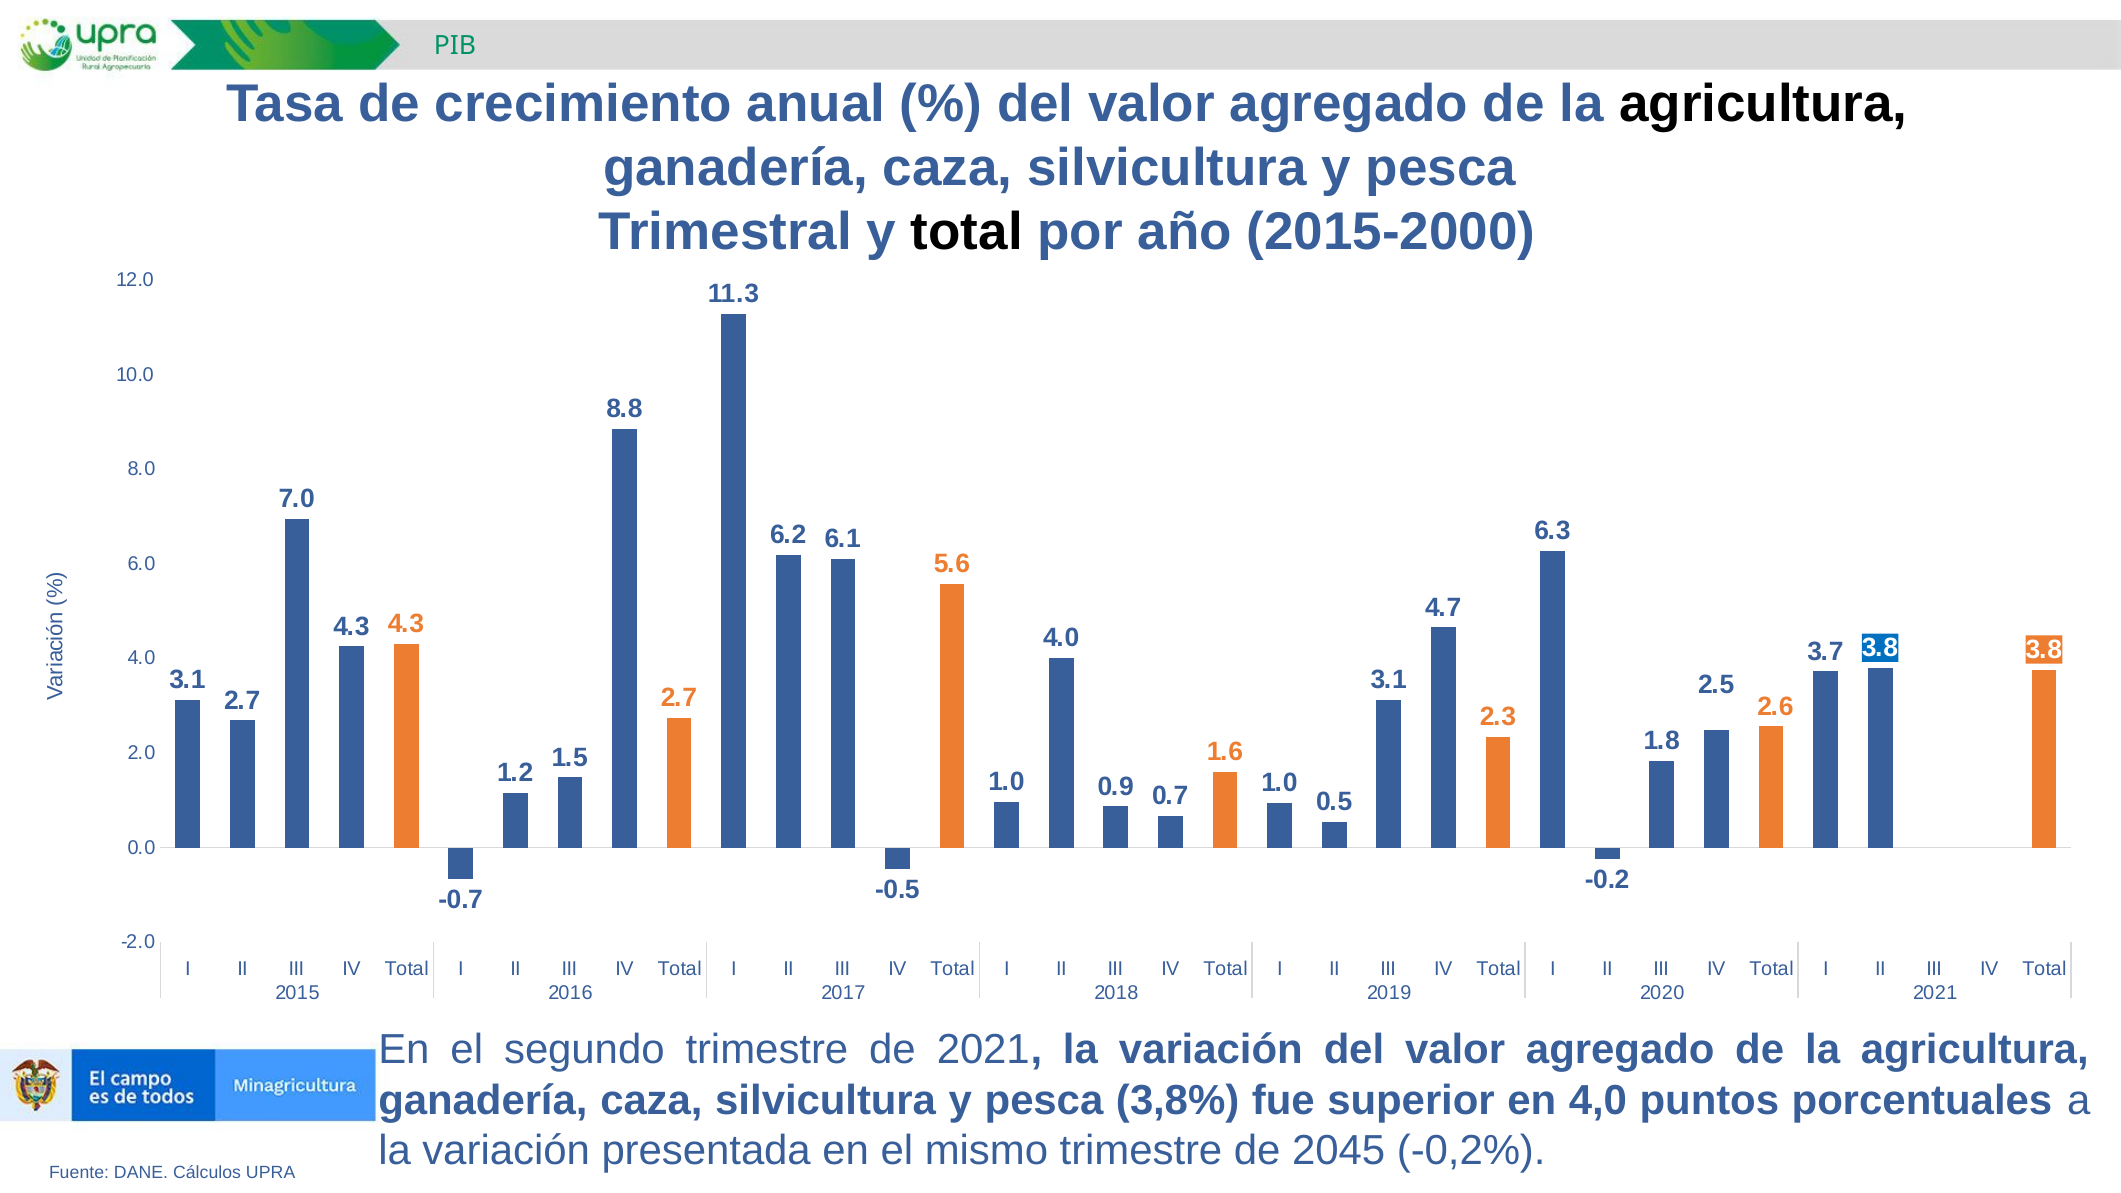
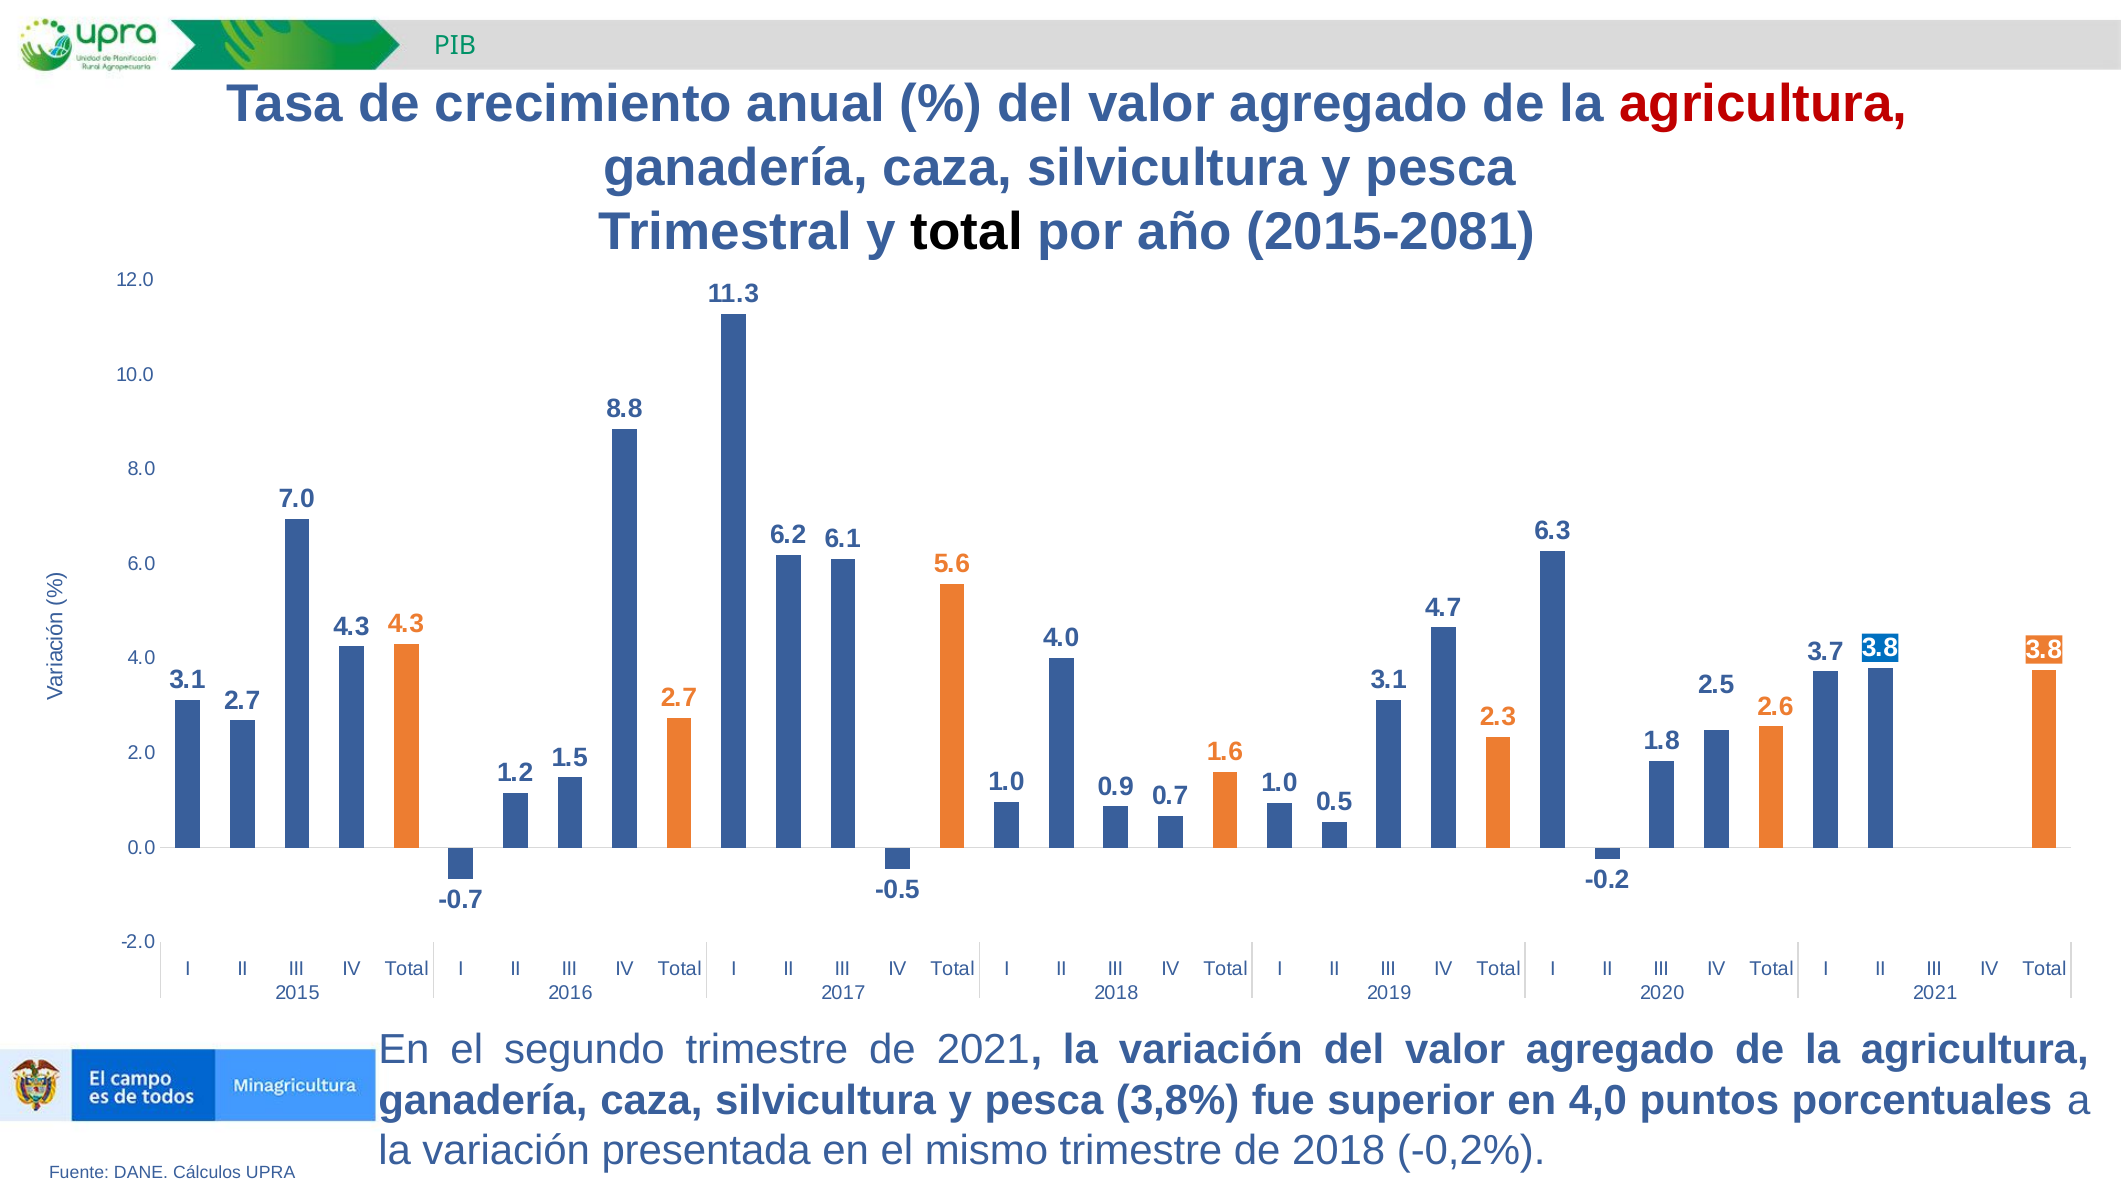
agricultura colour: black -> red (1763, 104)
2015-2000: 2015-2000 -> 2015-2081 (1391, 232)
de 2045: 2045 -> 2018 (1339, 1151)
